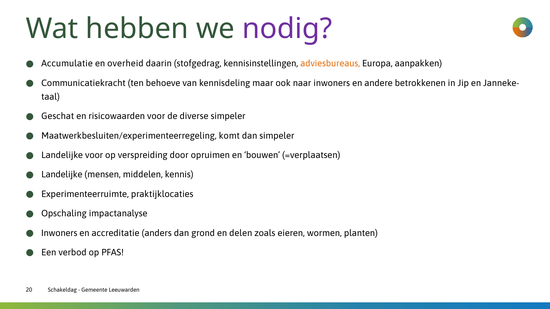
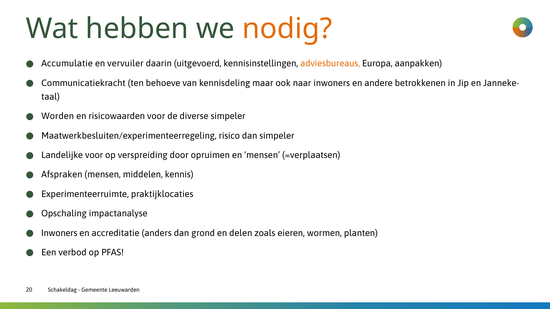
nodig colour: purple -> orange (287, 29)
overheid: overheid -> vervuiler (125, 64)
stofgedrag: stofgedrag -> uitgevoerd (198, 64)
Geschat: Geschat -> Worden (58, 116)
komt: komt -> risico (229, 136)
en bouwen: bouwen -> mensen (262, 155)
Landelijke: Landelijke -> Afspraken (62, 175)
